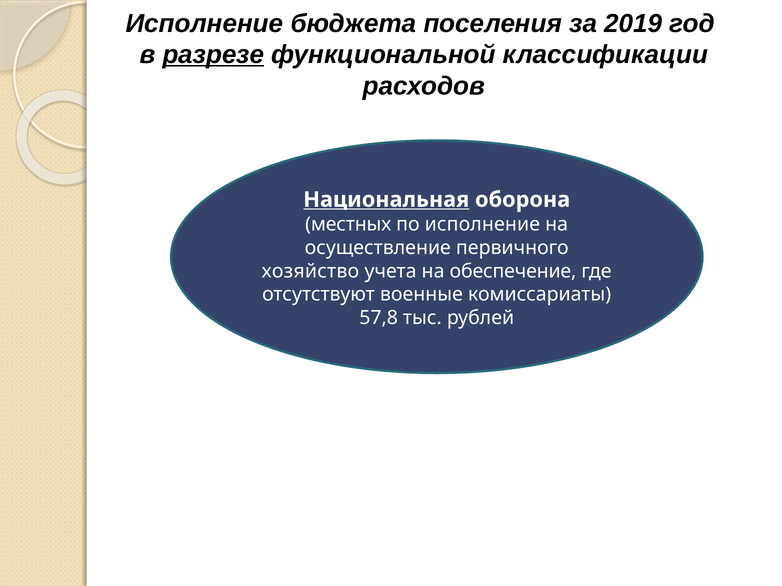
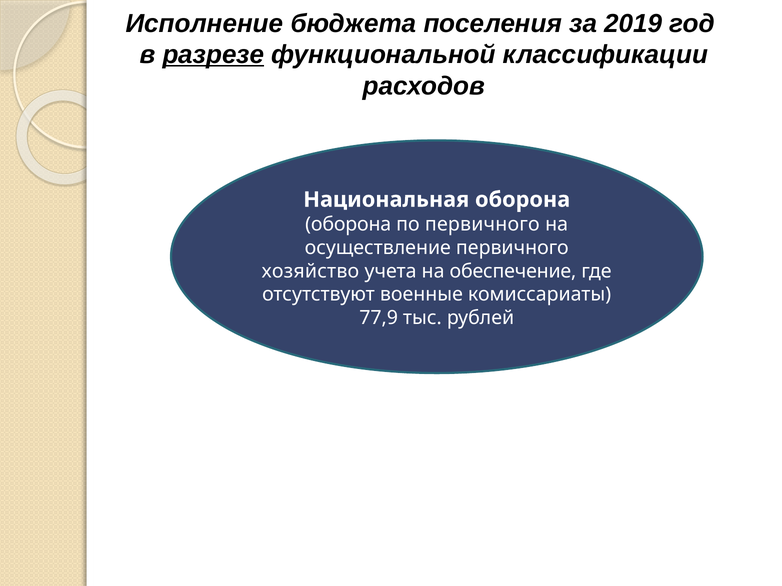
Национальная underline: present -> none (386, 200)
местных: местных -> оборона (348, 224)
по исполнение: исполнение -> первичного (482, 224)
57,8: 57,8 -> 77,9 (379, 318)
